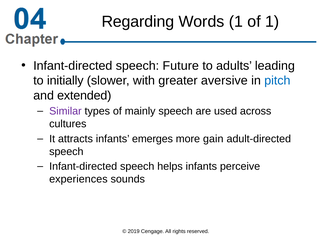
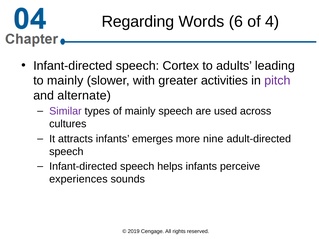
Words 1: 1 -> 6 (236, 22)
of 1: 1 -> 4 (272, 22)
Future: Future -> Cortex (181, 66)
to initially: initially -> mainly (65, 81)
aversive: aversive -> activities (224, 81)
pitch colour: blue -> purple (277, 81)
extended: extended -> alternate (84, 96)
gain: gain -> nine (213, 139)
